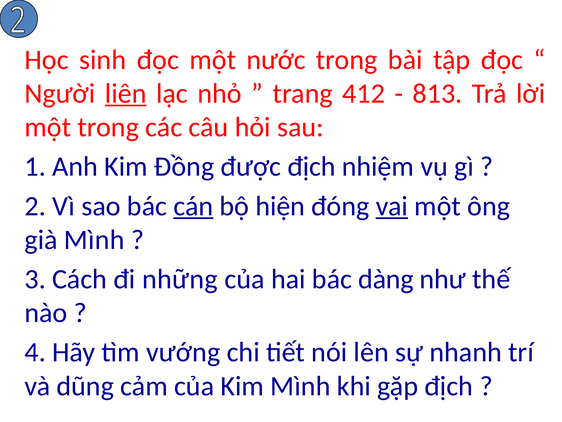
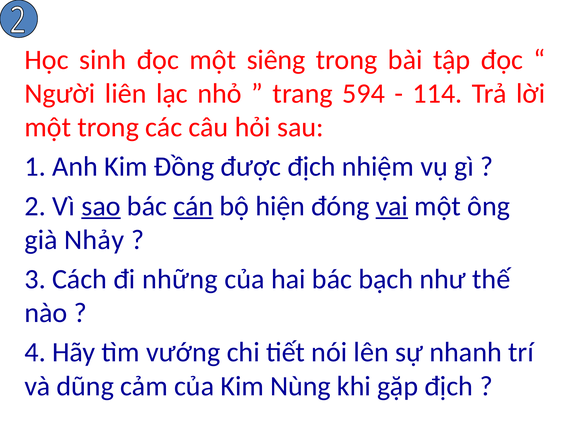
nước: nước -> siêng (276, 60)
liên underline: present -> none (126, 93)
412: 412 -> 594 (364, 93)
813: 813 -> 114 (437, 93)
sao underline: none -> present (101, 206)
già Mình: Mình -> Nhảy (94, 240)
dàng: dàng -> bạch (386, 279)
Kim Mình: Mình -> Nùng (301, 386)
